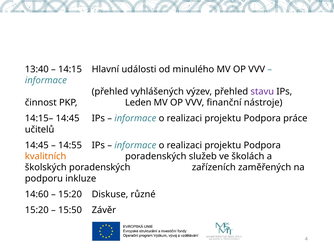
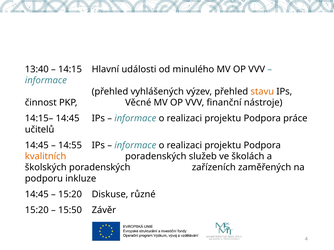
stavu colour: purple -> orange (262, 92)
Leden: Leden -> Věcné (138, 103)
14:60: 14:60 -> 14:45 (37, 195)
